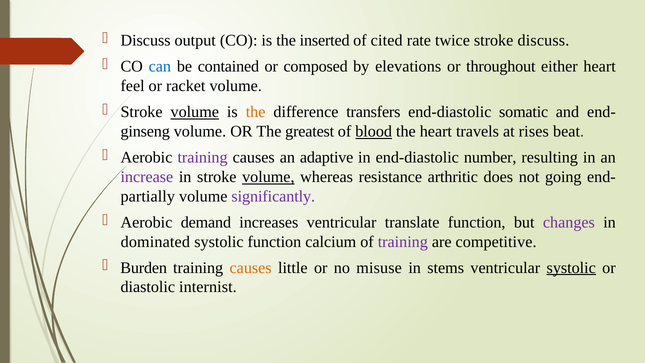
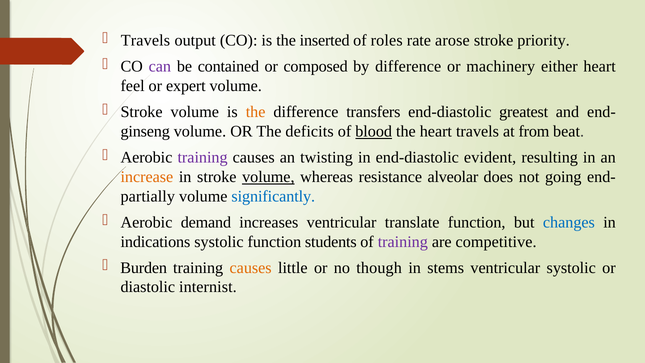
Discuss: Discuss -> Travels (145, 41)
cited: cited -> roles (387, 41)
twice: twice -> arose (452, 41)
stroke discuss: discuss -> priority (544, 41)
can colour: blue -> purple (160, 67)
by elevations: elevations -> difference (408, 67)
throughout: throughout -> machinery (501, 67)
racket: racket -> expert (186, 86)
volume underline: present -> none (195, 112)
somatic: somatic -> greatest (524, 112)
greatest: greatest -> deficits (310, 131)
rises: rises -> from (534, 131)
adaptive: adaptive -> twisting (327, 157)
number: number -> evident (490, 157)
increase colour: purple -> orange (147, 177)
arthritic: arthritic -> alveolar (453, 177)
significantly colour: purple -> blue (273, 196)
changes colour: purple -> blue (569, 222)
dominated: dominated -> indications (155, 242)
calcium: calcium -> students (331, 242)
misuse: misuse -> though (379, 268)
systolic underline: present -> none (571, 268)
